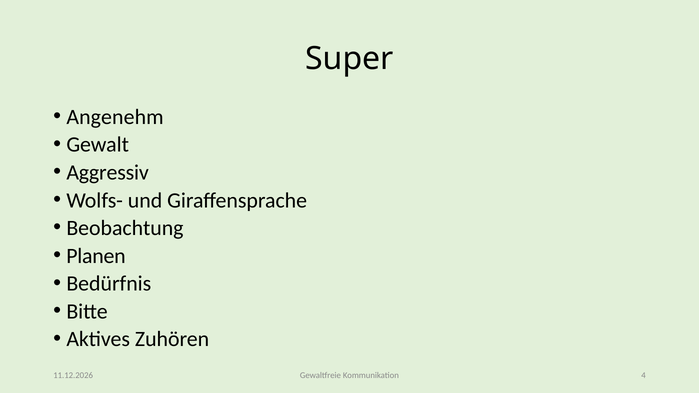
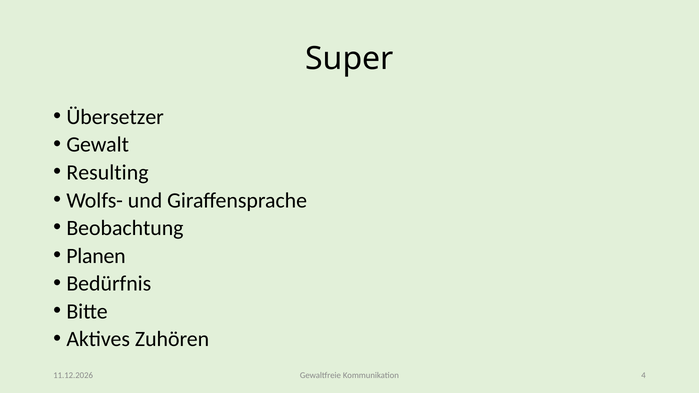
Angenehm: Angenehm -> Übersetzer (115, 117)
Aggressiv: Aggressiv -> Resulting (107, 173)
